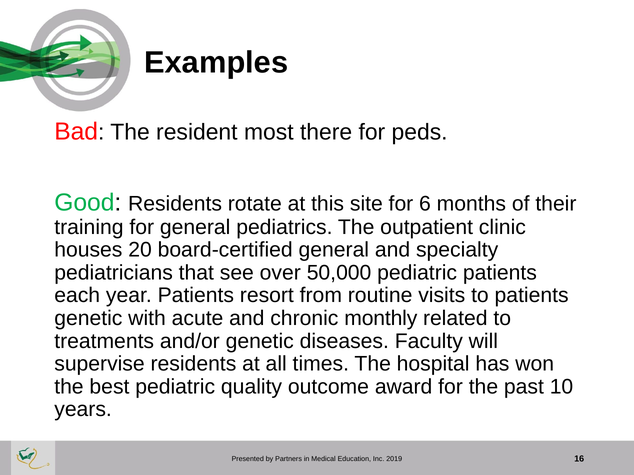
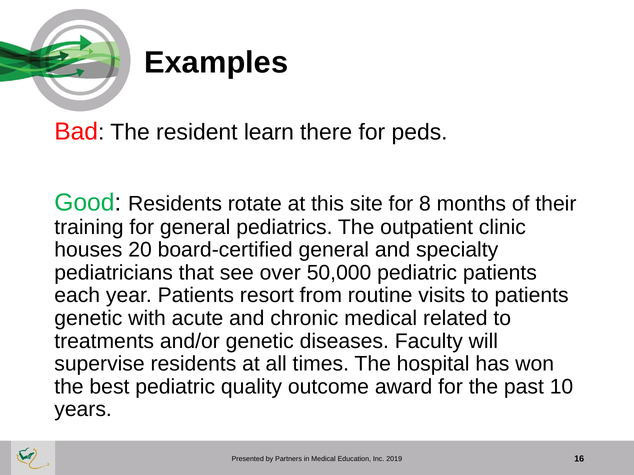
most: most -> learn (269, 132)
6: 6 -> 8 (425, 204)
chronic monthly: monthly -> medical (381, 319)
